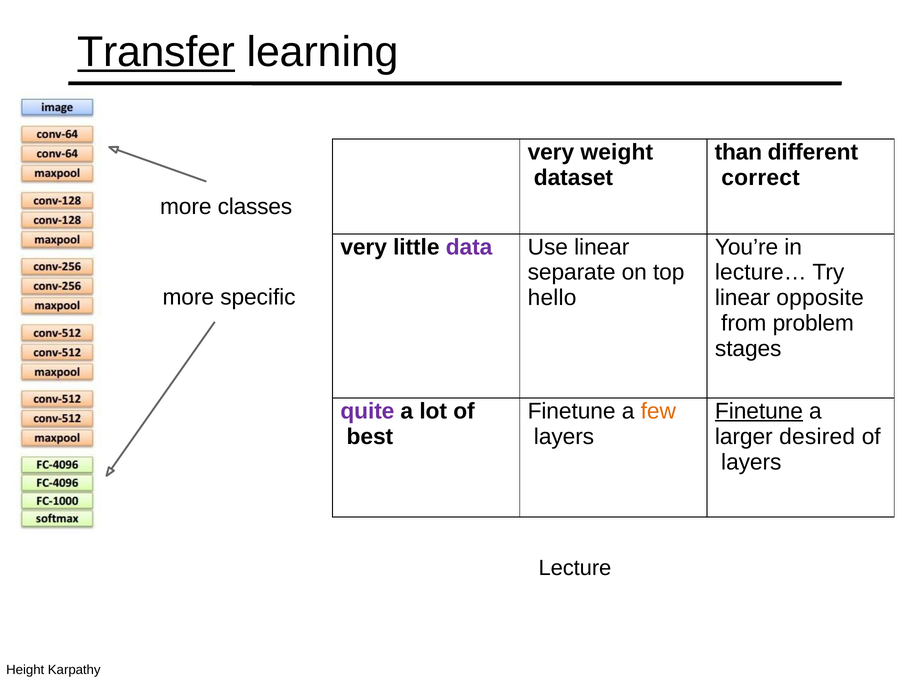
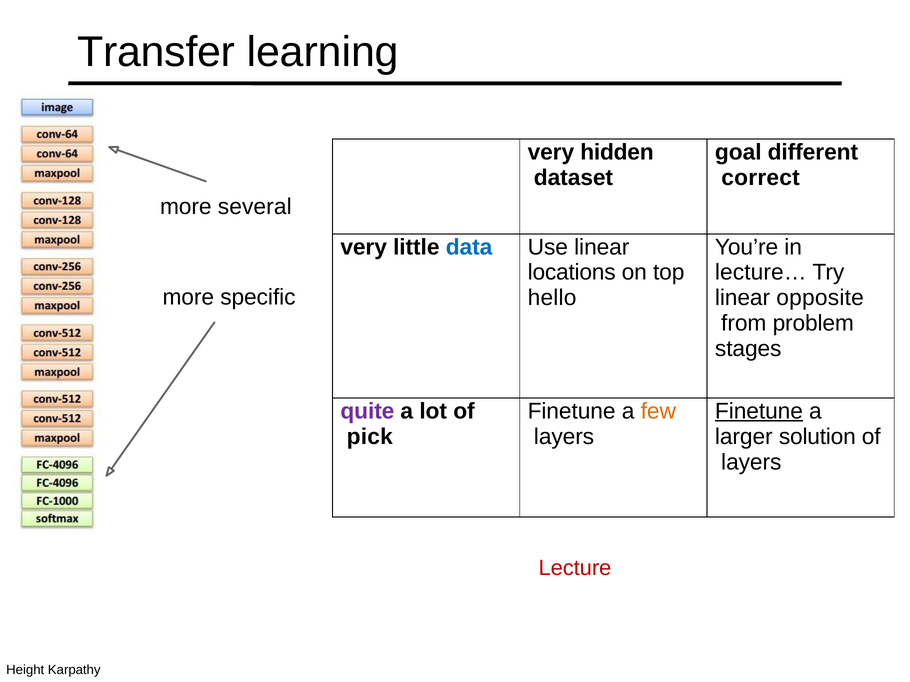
Transfer underline: present -> none (156, 52)
weight: weight -> hidden (617, 152)
than: than -> goal (738, 152)
classes: classes -> several (255, 207)
data colour: purple -> blue (469, 247)
separate: separate -> locations (572, 273)
best: best -> pick (370, 437)
desired: desired -> solution (817, 437)
Lecture colour: black -> red (575, 568)
